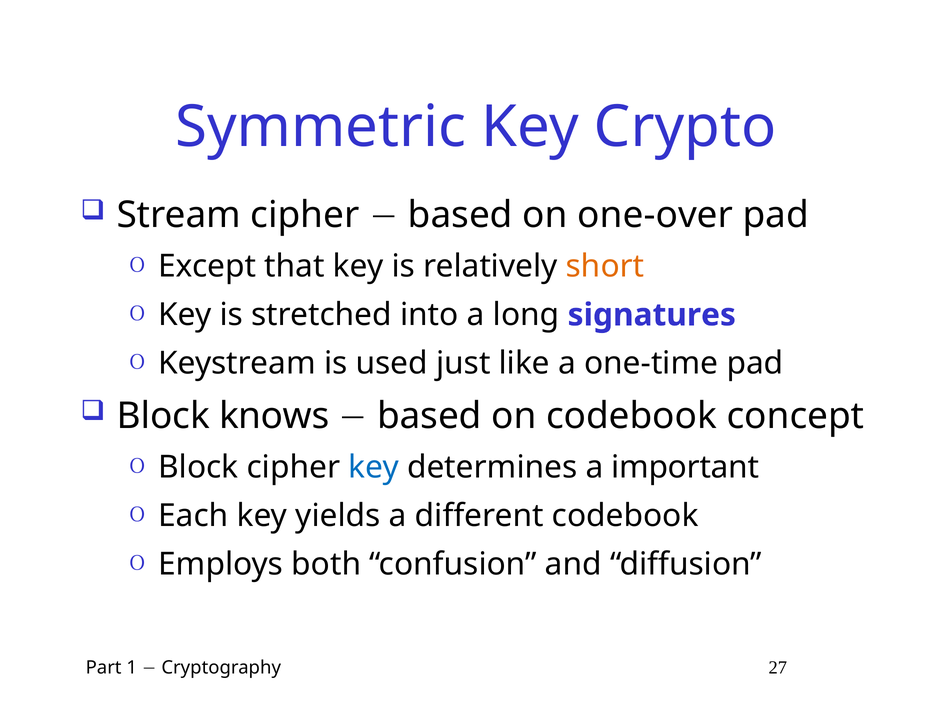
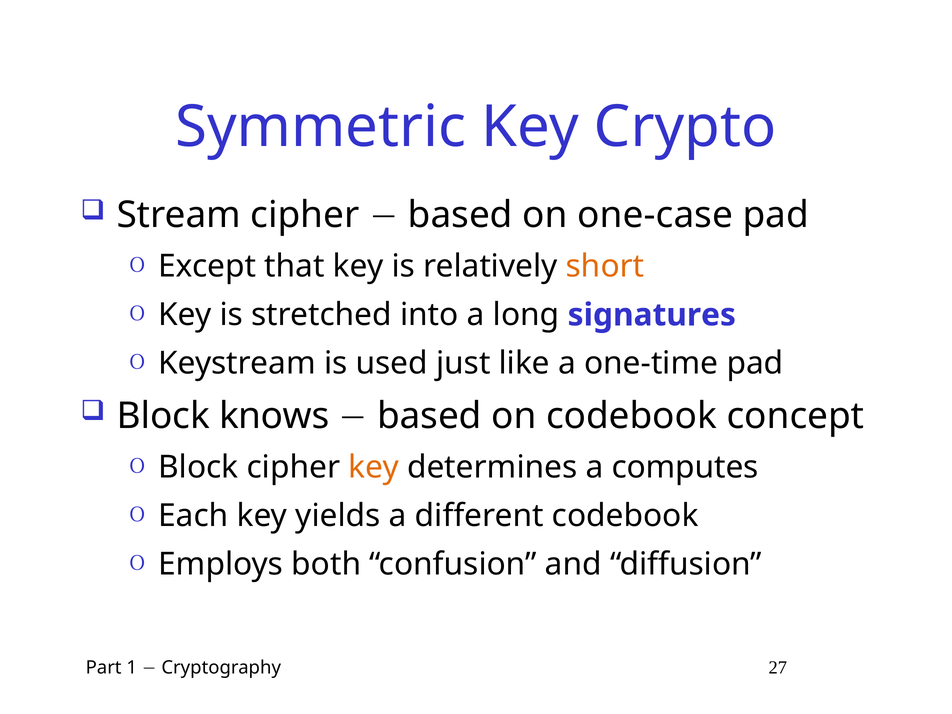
one-over: one-over -> one-case (655, 215)
key colour: blue -> orange (374, 467)
important: important -> computes (685, 467)
